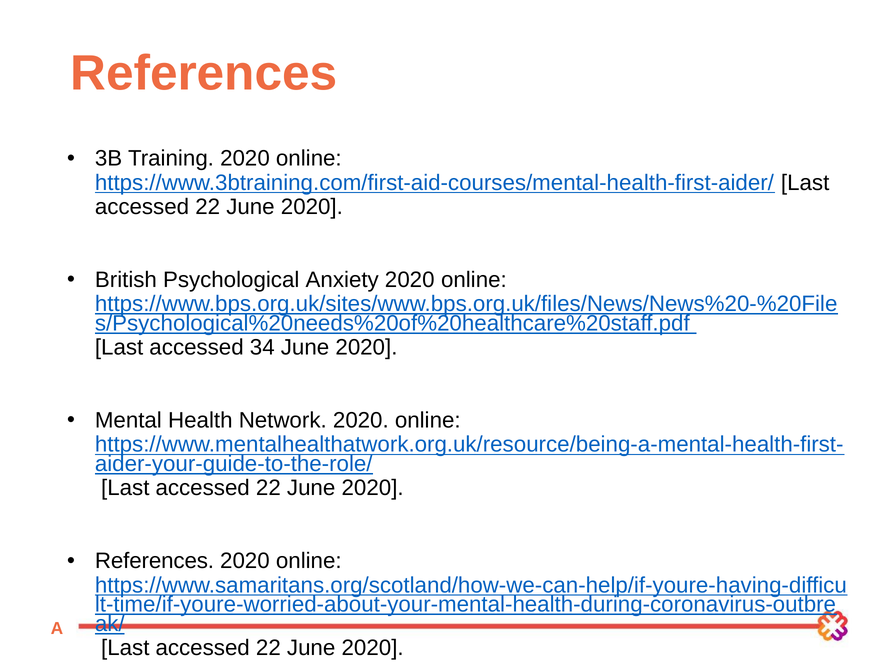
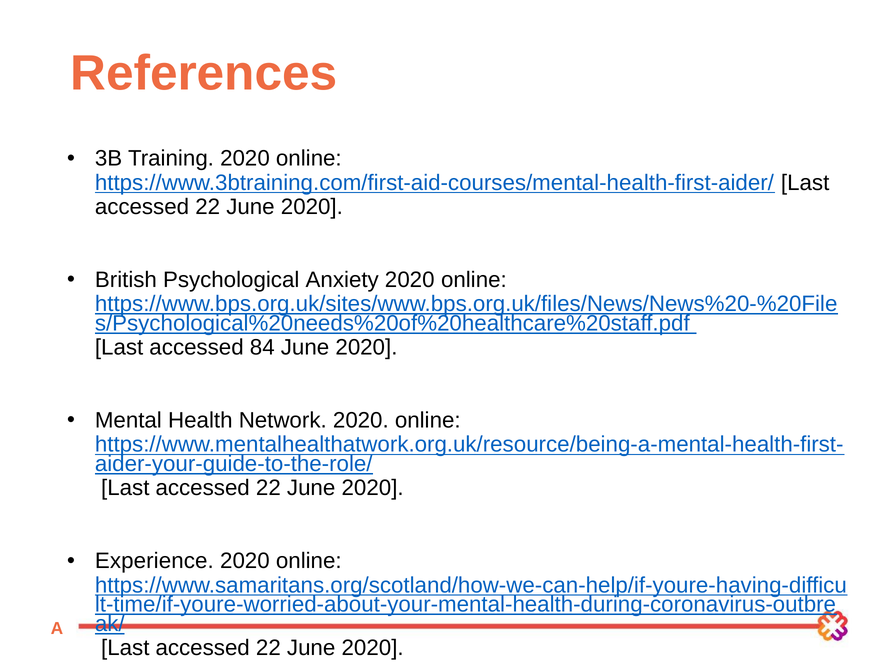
34: 34 -> 84 (262, 347)
References: References -> Experience (154, 561)
